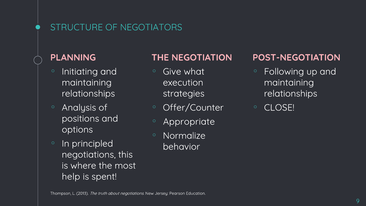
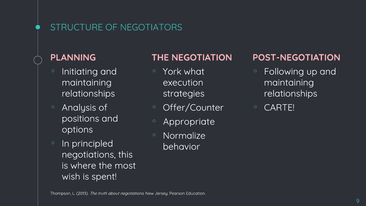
Give: Give -> York (172, 72)
CLOSE: CLOSE -> CARTE (279, 108)
help: help -> wish (71, 176)
